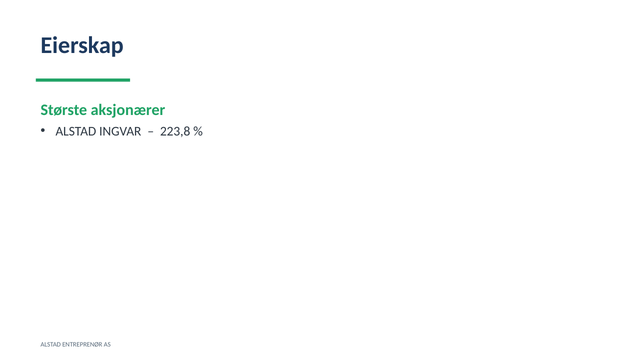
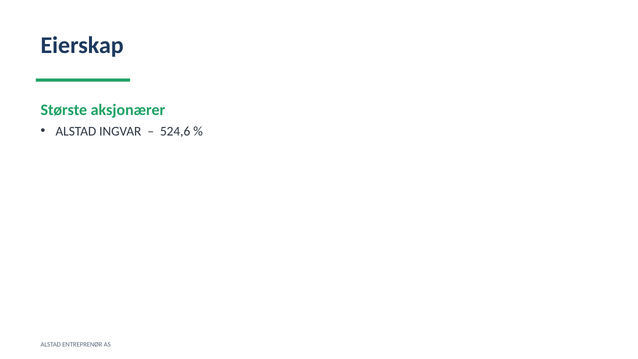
223,8: 223,8 -> 524,6 (175, 131)
